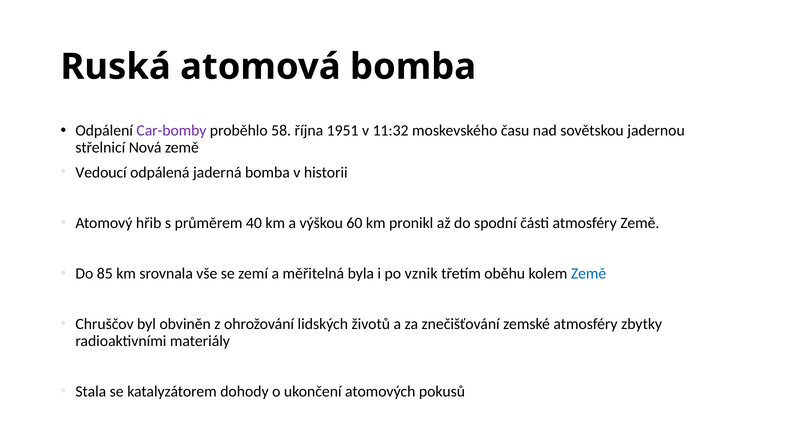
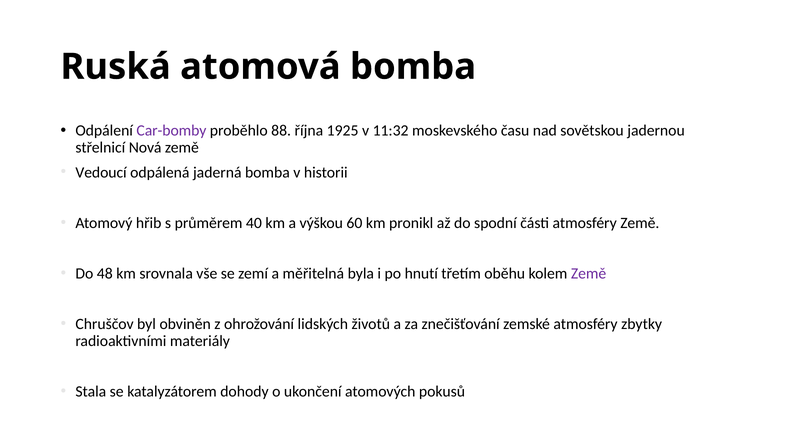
58: 58 -> 88 (281, 130)
1951: 1951 -> 1925 (343, 130)
85: 85 -> 48 (105, 273)
vznik: vznik -> hnutí (421, 273)
Země colour: blue -> purple (589, 273)
